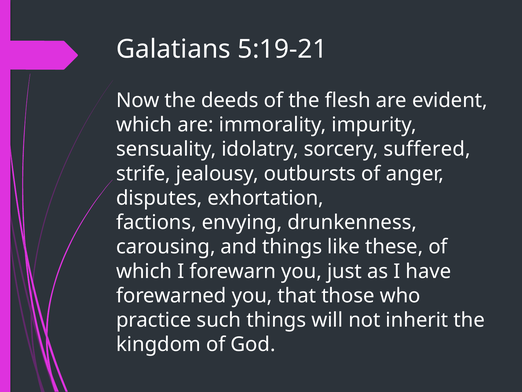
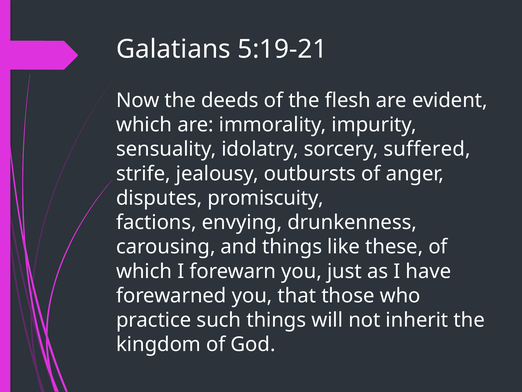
exhortation: exhortation -> promiscuity (266, 198)
